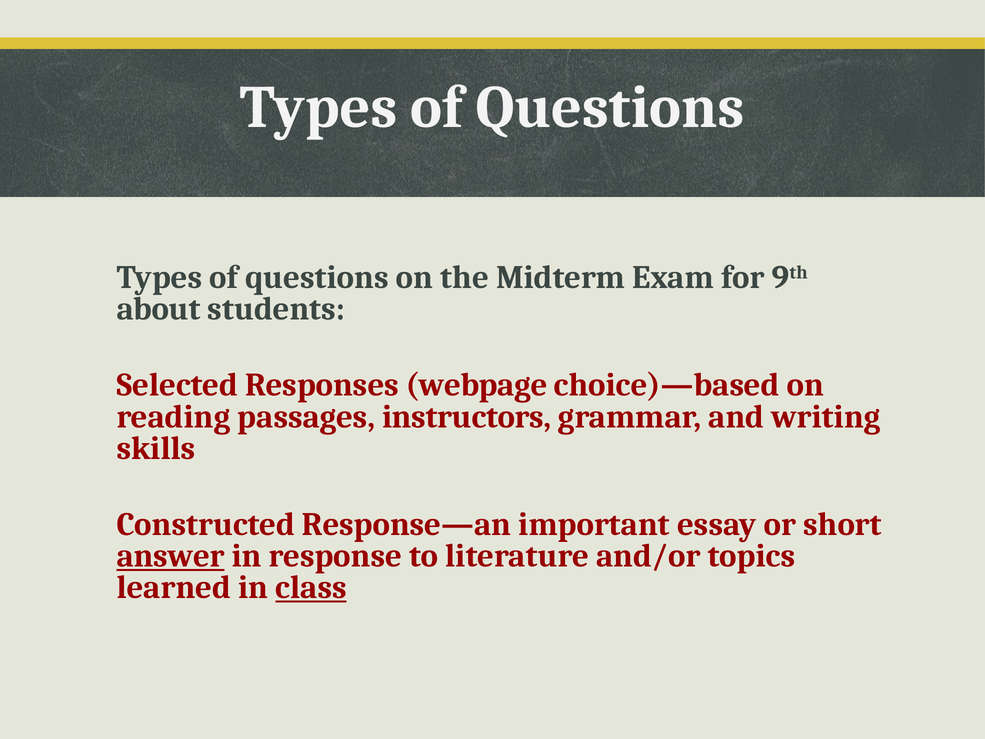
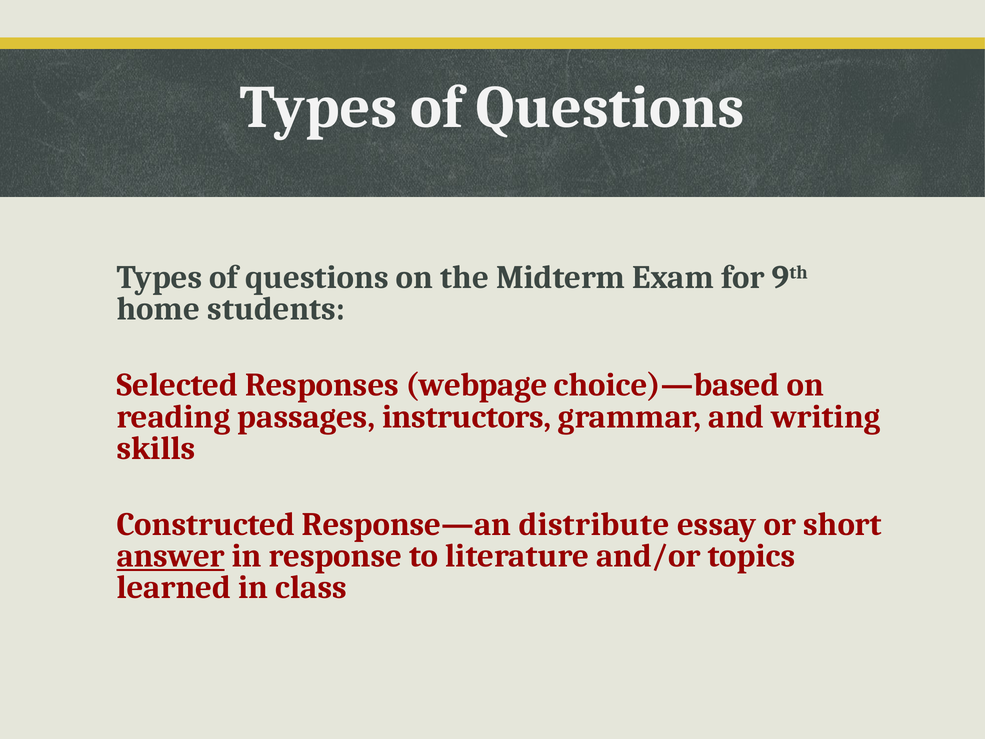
about: about -> home (158, 309)
important: important -> distribute (594, 524)
class underline: present -> none (311, 587)
